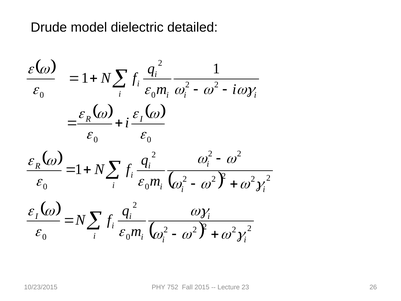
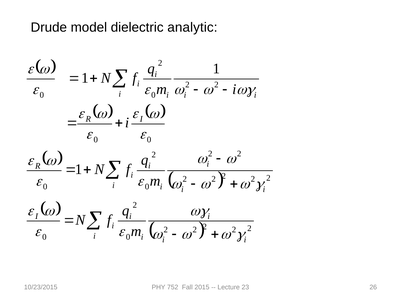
detailed: detailed -> analytic (192, 28)
